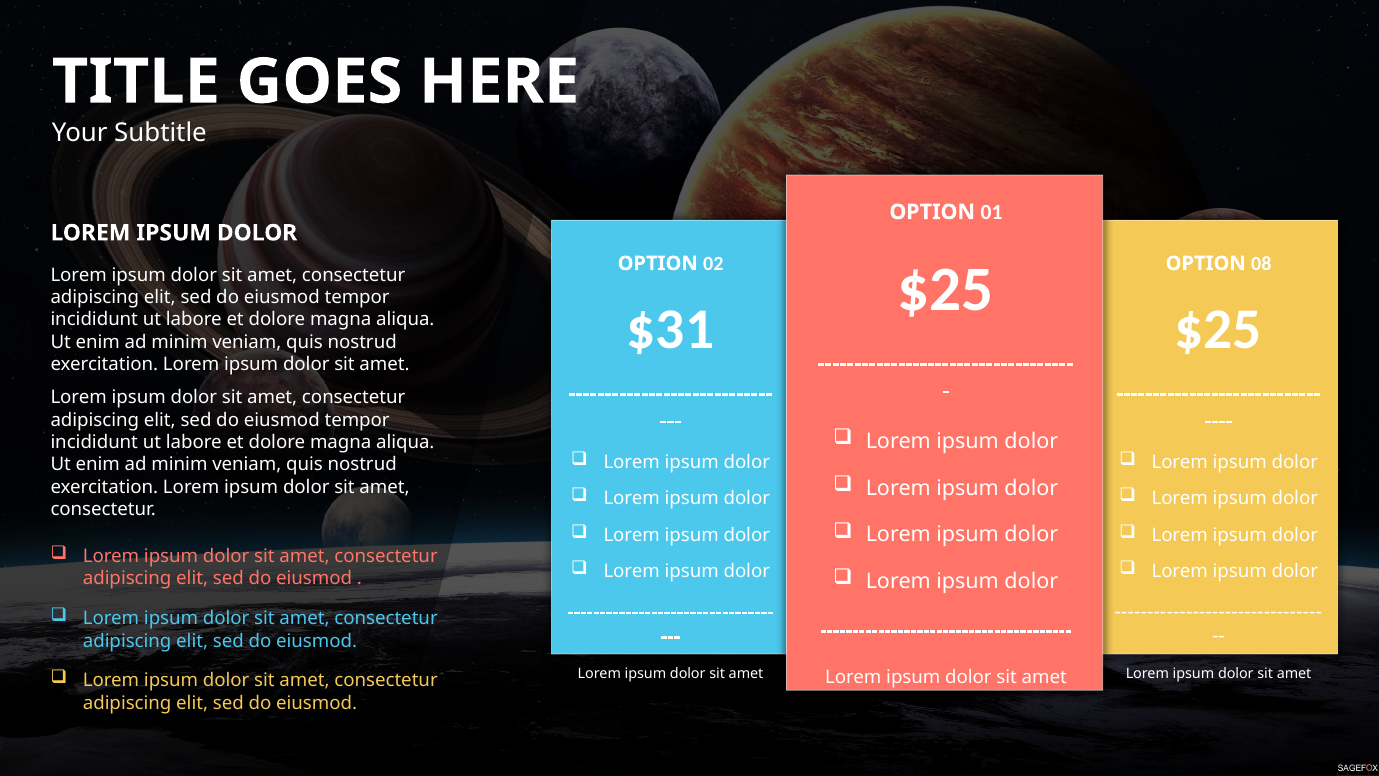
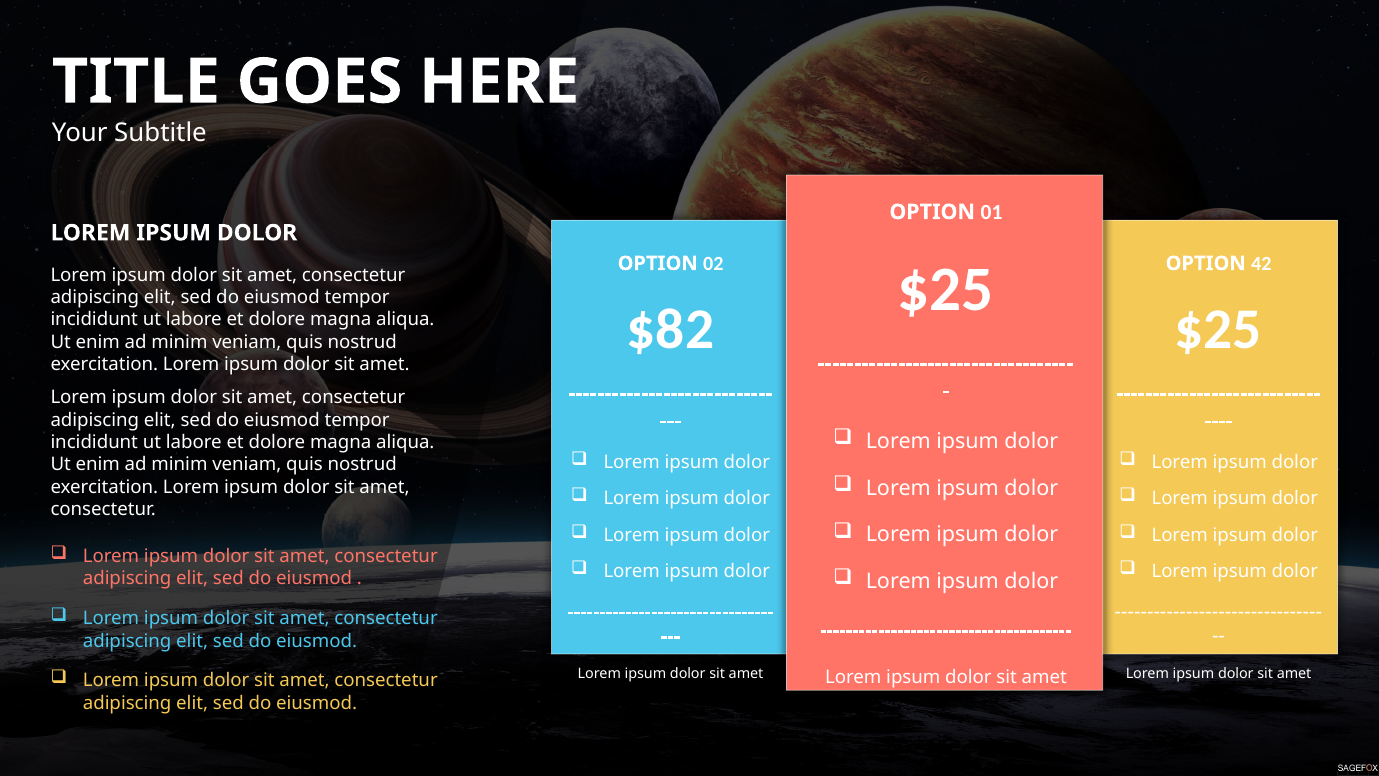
08: 08 -> 42 (1261, 263)
$31: $31 -> $82 (671, 330)
